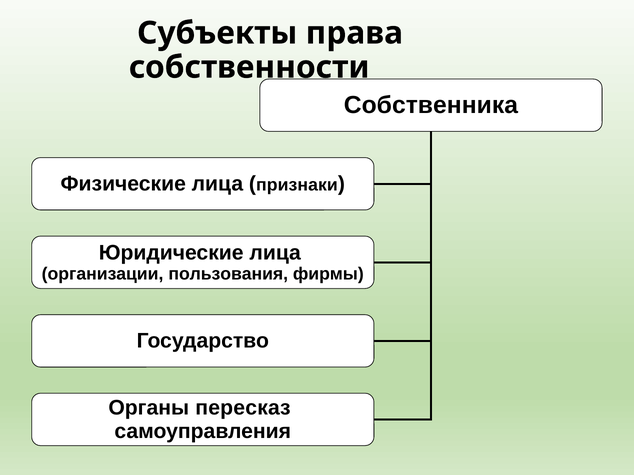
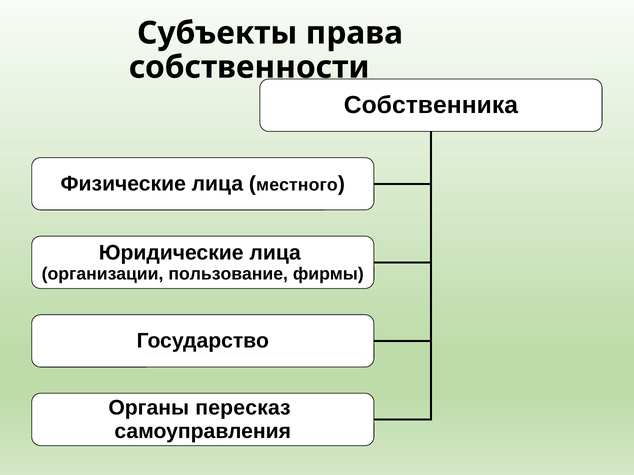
признаки: признаки -> местного (297, 185)
пользования: пользования -> пользование (228, 274)
